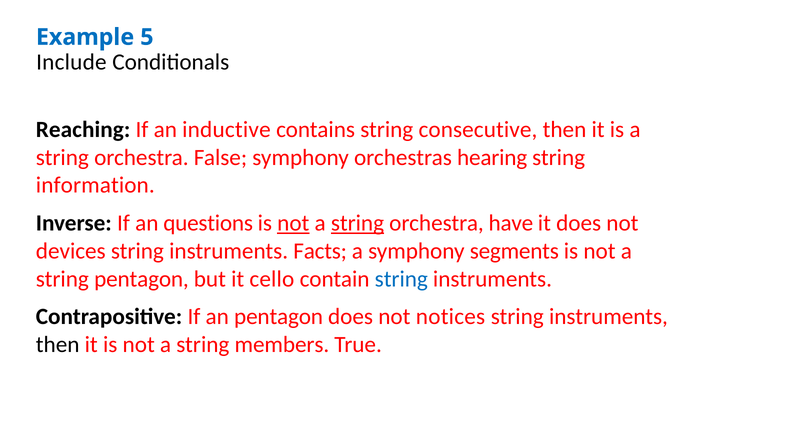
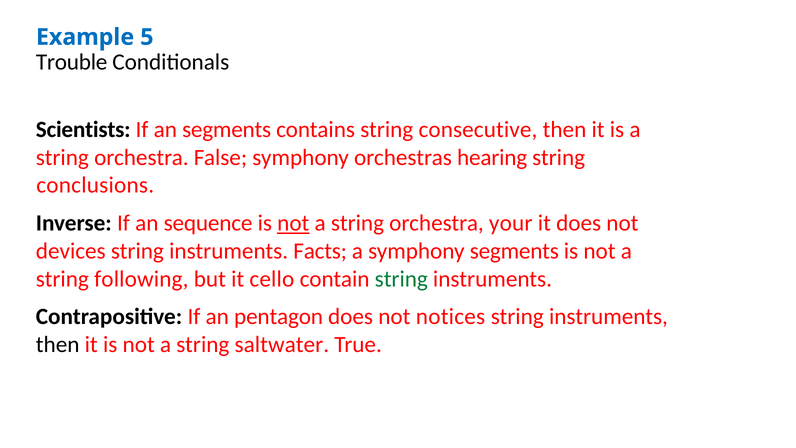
Include: Include -> Trouble (72, 62)
Reaching: Reaching -> Scientists (83, 129)
an inductive: inductive -> segments (227, 129)
information: information -> conclusions (95, 185)
questions: questions -> sequence (208, 223)
string underline: present -> none (357, 223)
have: have -> your (511, 223)
string pentagon: pentagon -> following (141, 279)
string colour: blue -> green (401, 279)
members: members -> saltwater (282, 344)
